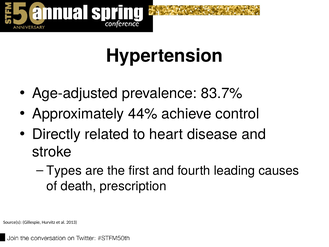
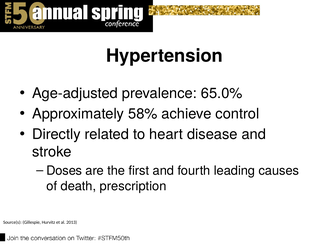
83.7%: 83.7% -> 65.0% (222, 93)
44%: 44% -> 58% (143, 114)
Types: Types -> Doses (64, 170)
